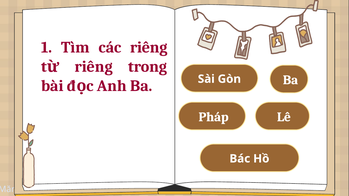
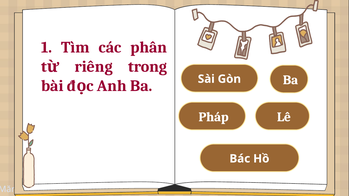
các riêng: riêng -> phân (149, 48)
